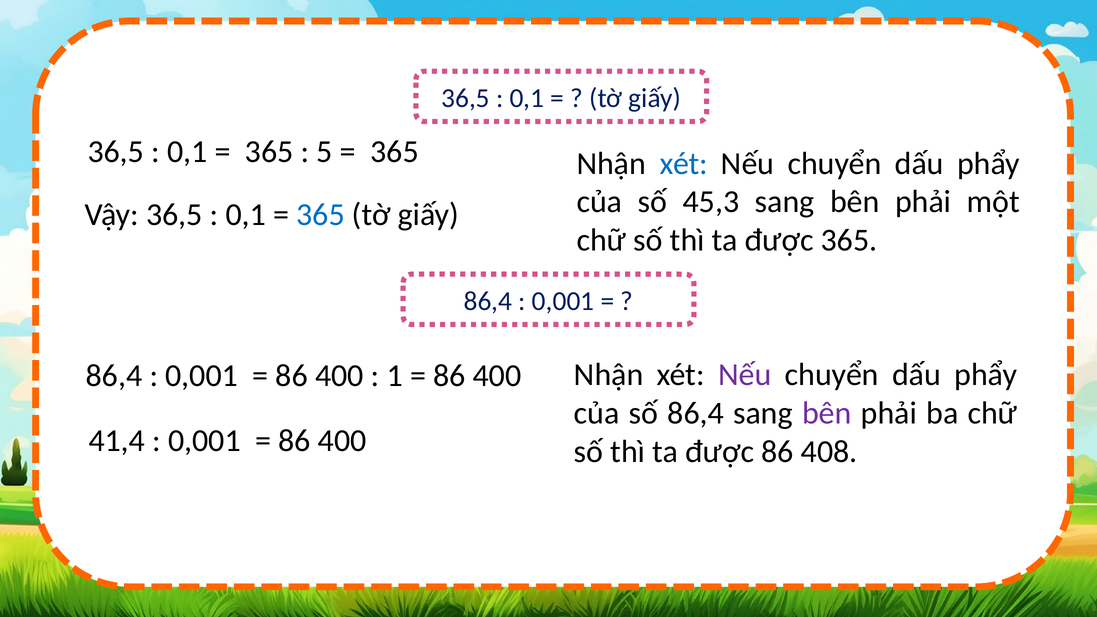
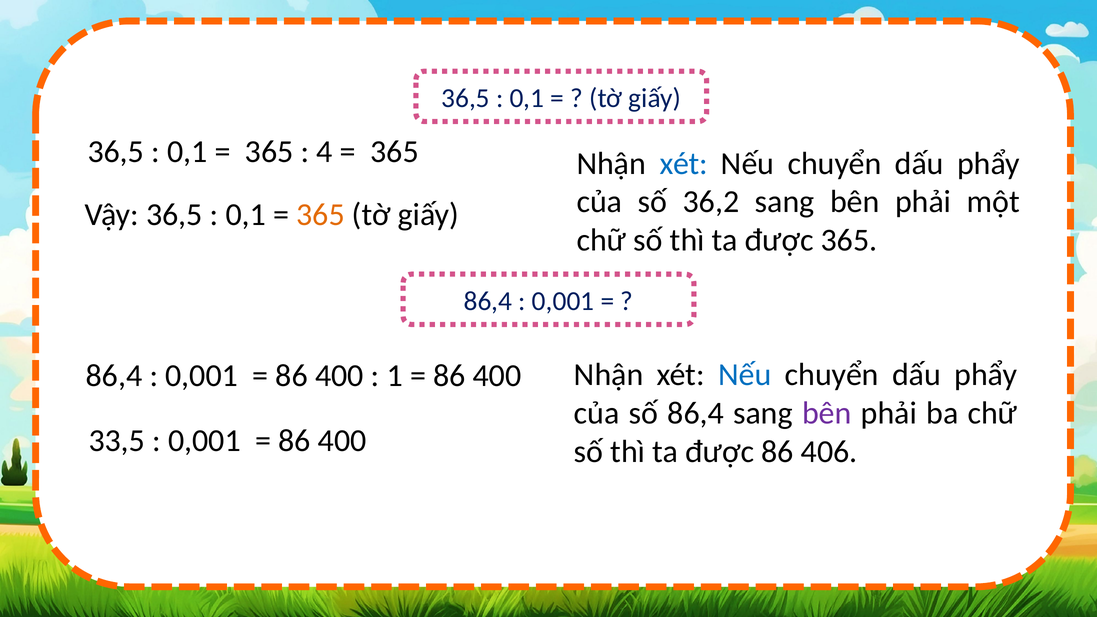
5: 5 -> 4 (325, 152)
45,3: 45,3 -> 36,2 (711, 202)
365 colour: blue -> orange (320, 215)
Nếu colour: purple -> blue (745, 375)
41,4: 41,4 -> 33,5 (117, 440)
408: 408 -> 406 (829, 452)
